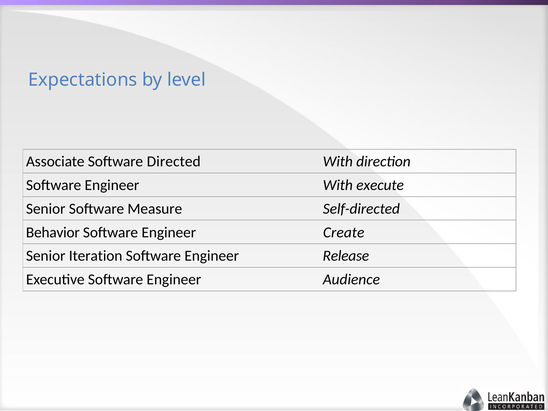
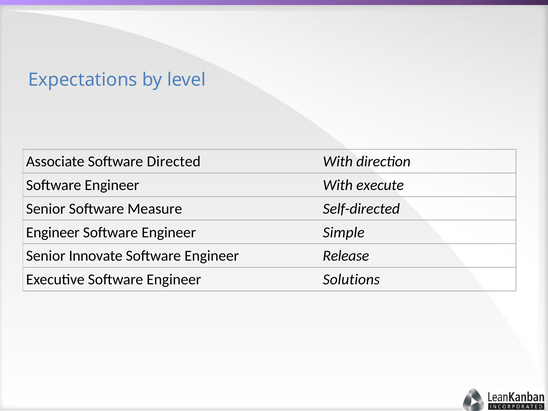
Behavior: Behavior -> Engineer (53, 232)
Create: Create -> Simple (344, 232)
Iteration: Iteration -> Innovate (96, 256)
Audience: Audience -> Solutions (351, 280)
